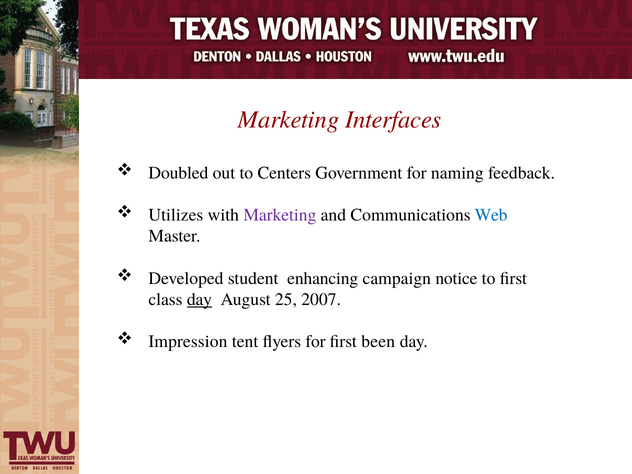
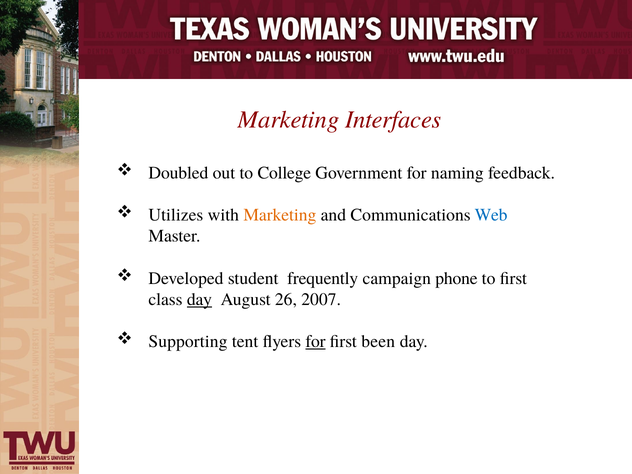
Centers: Centers -> College (284, 173)
Marketing colour: purple -> orange (280, 215)
enhancing: enhancing -> frequently (323, 278)
notice: notice -> phone (456, 278)
25: 25 -> 26 (286, 299)
Impression: Impression -> Supporting (188, 341)
for underline: none -> present (316, 341)
